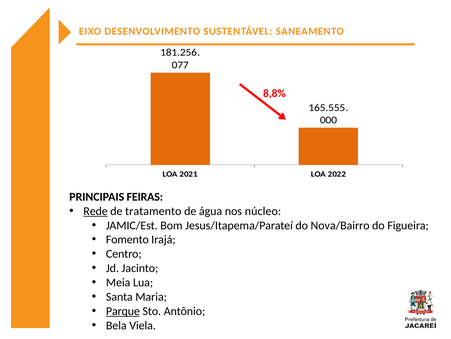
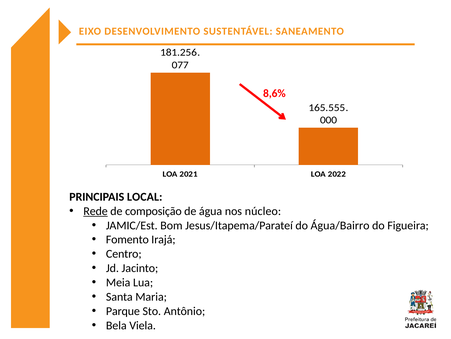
8,8%: 8,8% -> 8,6% (274, 93)
FEIRAS: FEIRAS -> LOCAL (145, 196)
tratamento: tratamento -> composição (153, 211)
Nova/Bairro: Nova/Bairro -> Água/Bairro (340, 225)
Parque underline: present -> none (123, 311)
